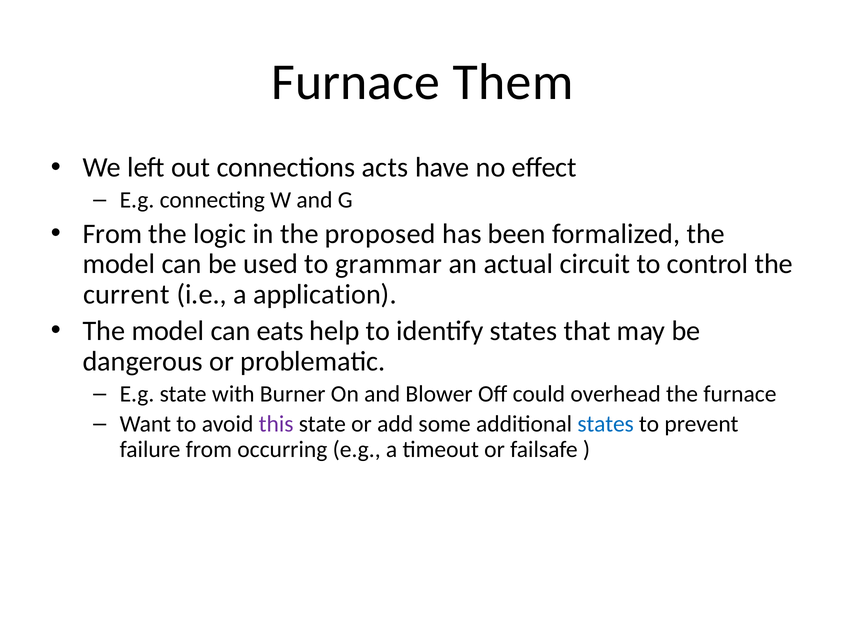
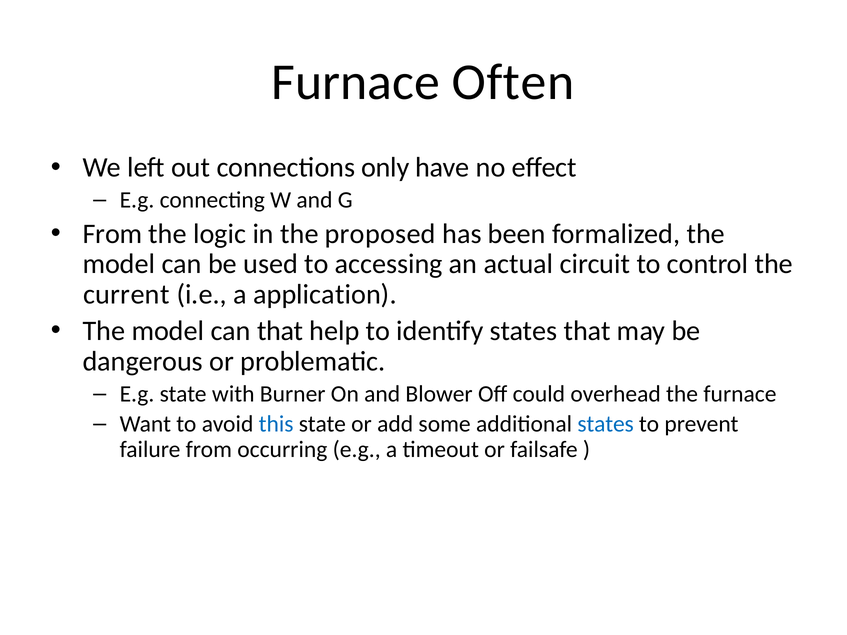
Them: Them -> Often (513, 82)
acts: acts -> only (385, 168)
grammar: grammar -> accessing (389, 264)
can eats: eats -> that (280, 331)
this colour: purple -> blue (276, 424)
